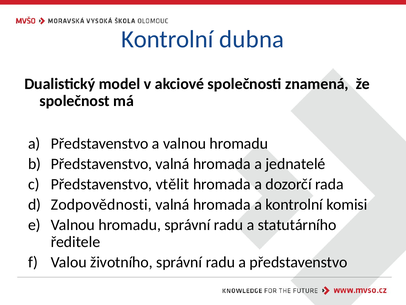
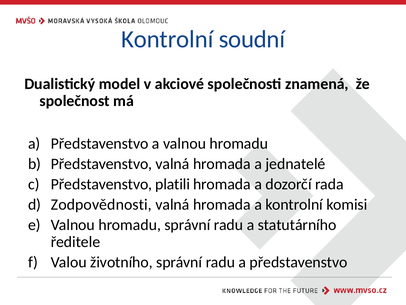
dubna: dubna -> soudní (252, 39)
vtělit: vtělit -> platili (173, 184)
